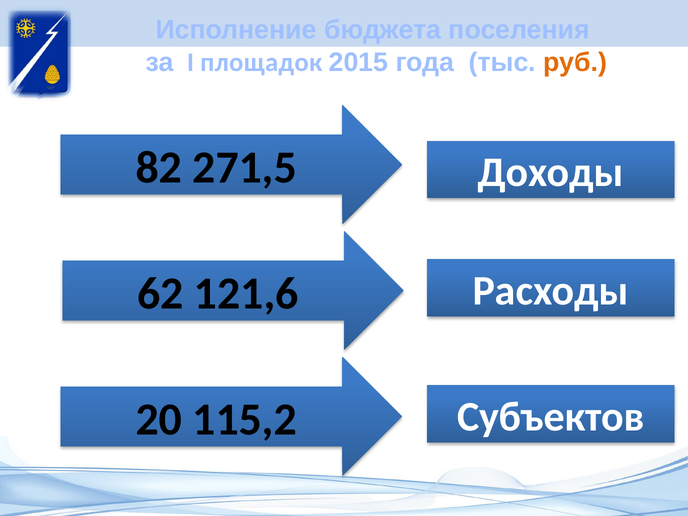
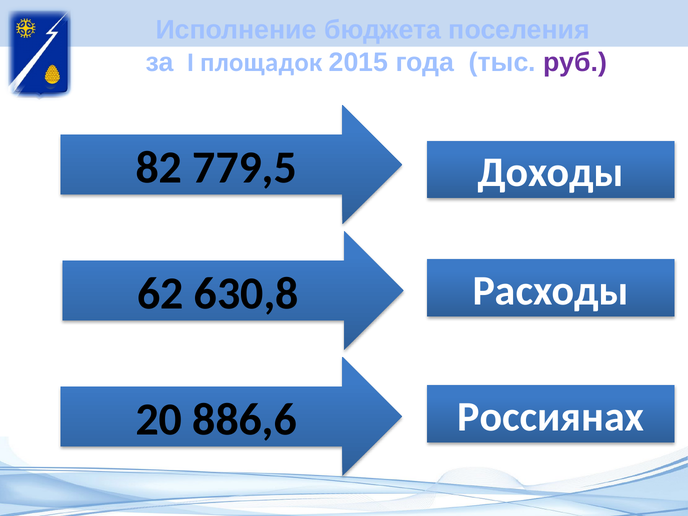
руб colour: orange -> purple (575, 62)
271,5: 271,5 -> 779,5 (245, 168)
121,6: 121,6 -> 630,8 (246, 294)
Субъектов: Субъектов -> Россиянах (551, 417)
115,2: 115,2 -> 886,6 (245, 420)
